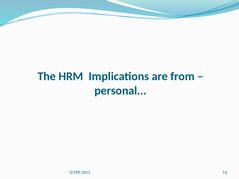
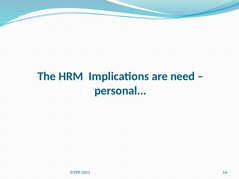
from: from -> need (183, 76)
